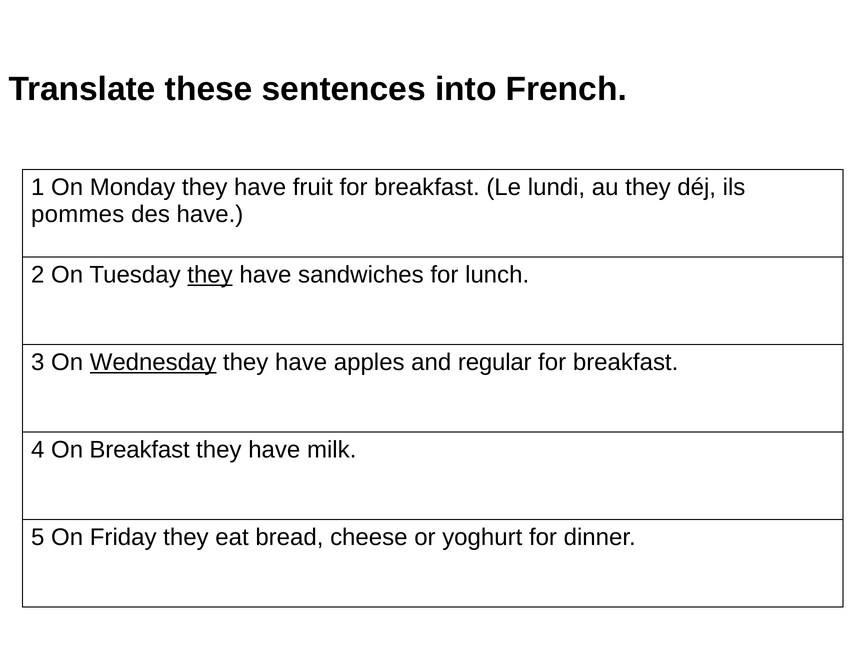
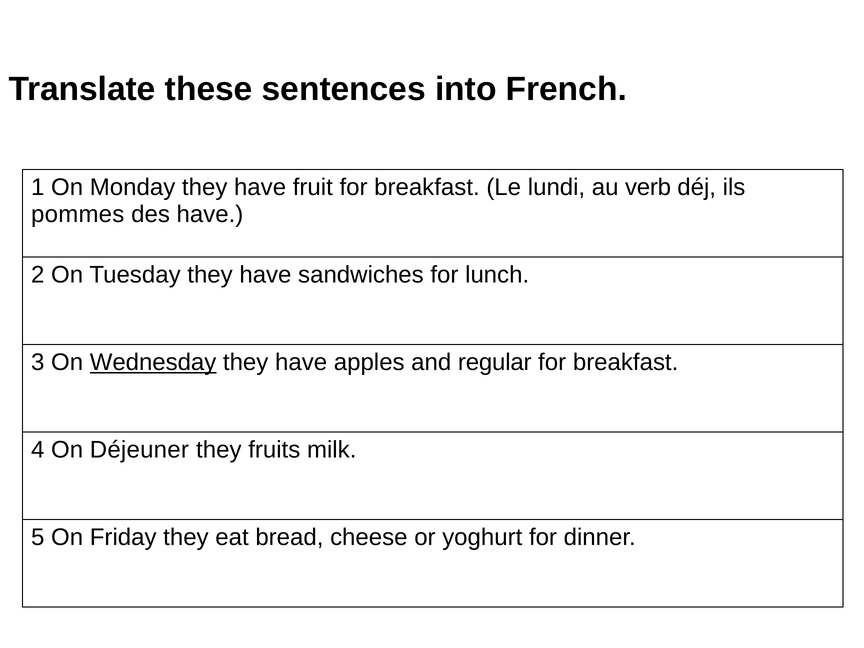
au they: they -> verb (648, 187)
they underline: present -> none (210, 275)
On Breakfast: Breakfast -> Déjeuner (139, 450)
have: have -> fruits (274, 450)
